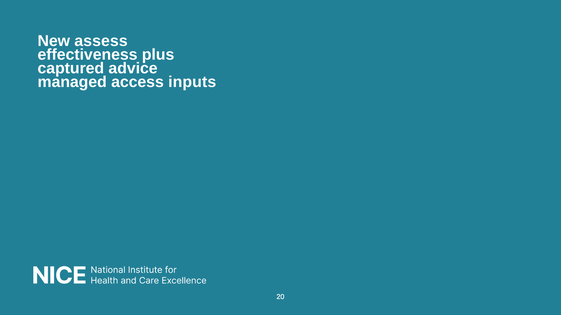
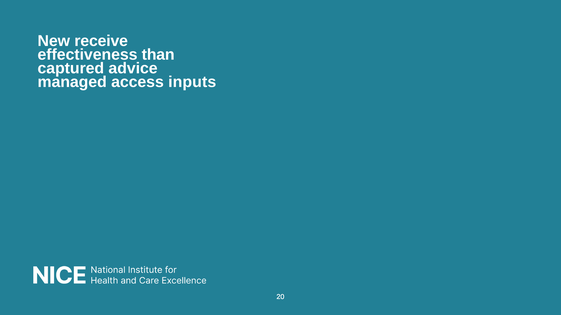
assess: assess -> receive (101, 41)
plus: plus -> than (158, 55)
